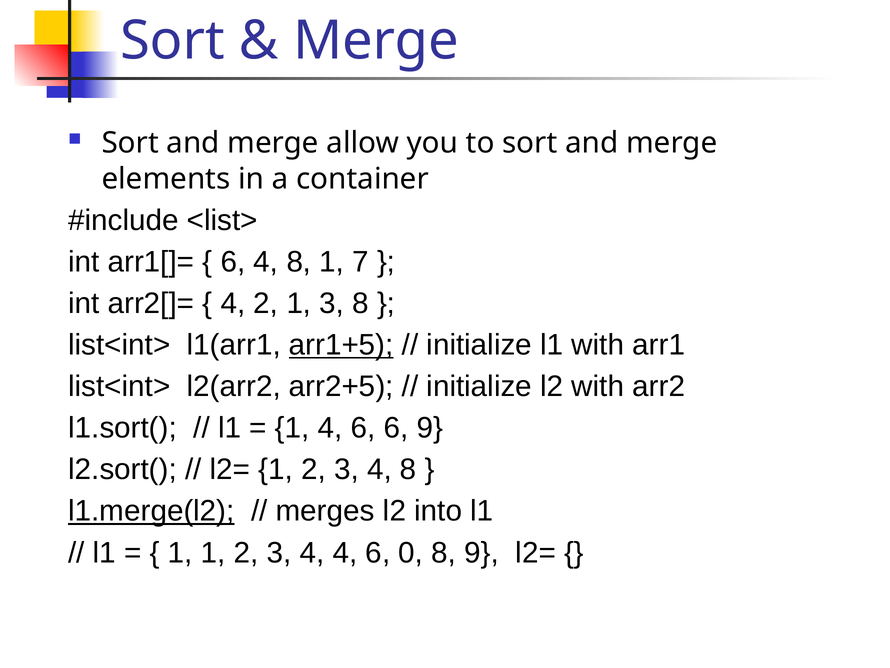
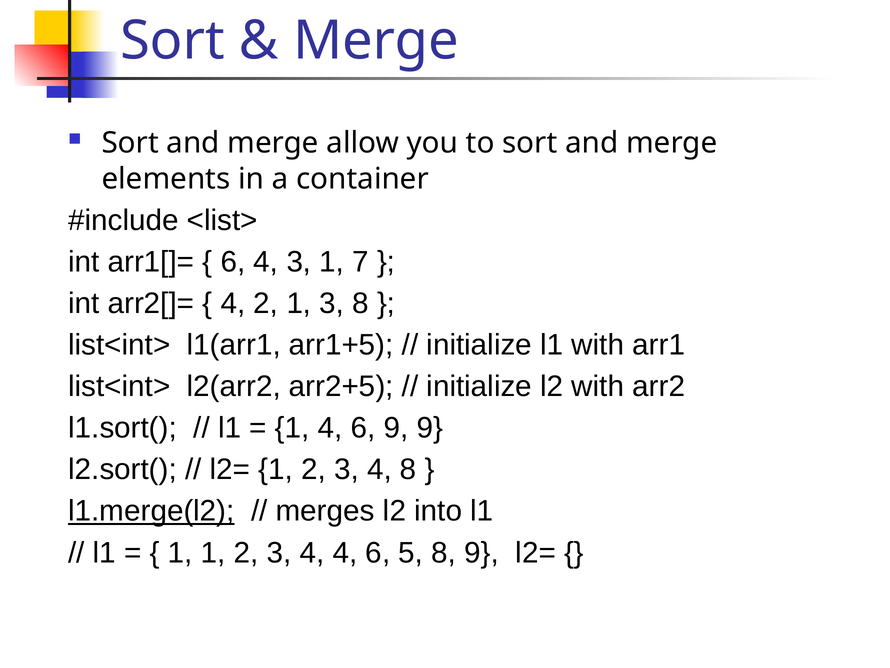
6 4 8: 8 -> 3 (299, 262)
arr1+5 underline: present -> none (341, 345)
6 6: 6 -> 9 (396, 428)
0: 0 -> 5 (411, 552)
